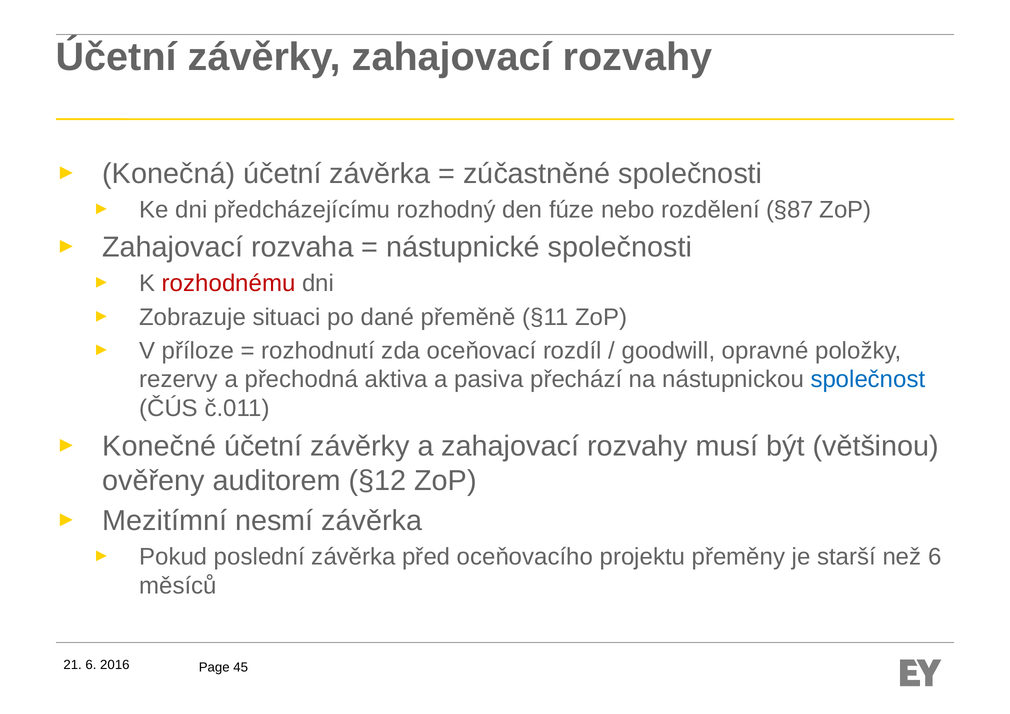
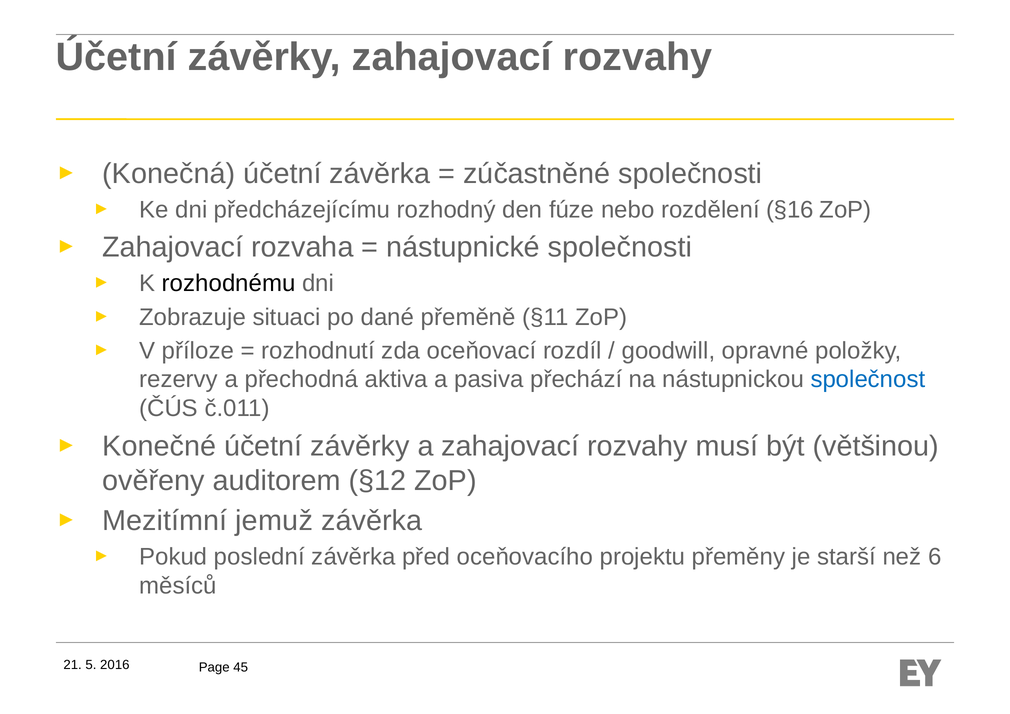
§87: §87 -> §16 (790, 210)
rozhodnému colour: red -> black (229, 284)
nesmí: nesmí -> jemuž (274, 521)
21 6: 6 -> 5 (91, 665)
